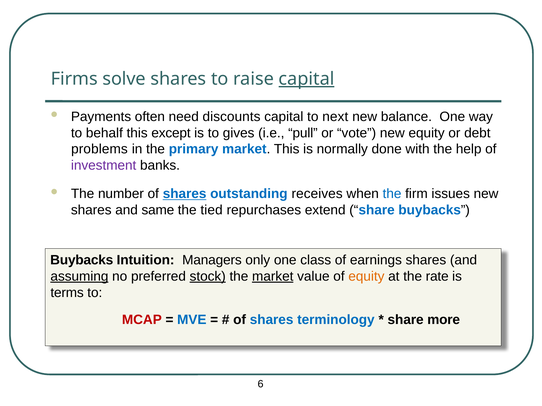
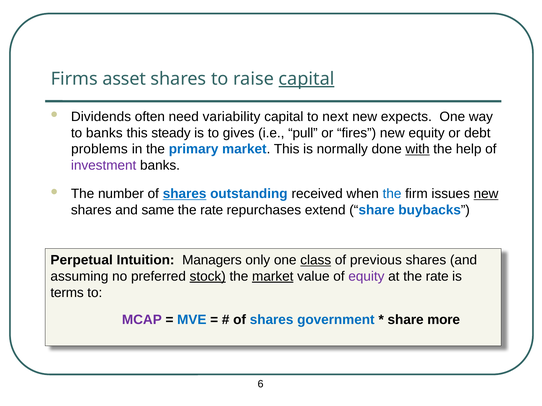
solve: solve -> asset (124, 79)
Payments: Payments -> Dividends (101, 117)
discounts: discounts -> variability (231, 117)
balance: balance -> expects (406, 117)
to behalf: behalf -> banks (104, 133)
except: except -> steady (171, 133)
vote: vote -> fires (357, 133)
with underline: none -> present (418, 149)
receives: receives -> received (317, 194)
new underline: none -> present (486, 194)
tied: tied -> rate (212, 210)
Buybacks: Buybacks -> Perpetual (82, 260)
class underline: none -> present (316, 260)
earnings: earnings -> previous (376, 260)
assuming underline: present -> none (79, 277)
equity colour: orange -> purple (366, 277)
MCAP colour: red -> purple (142, 320)
terminology: terminology -> government (336, 320)
